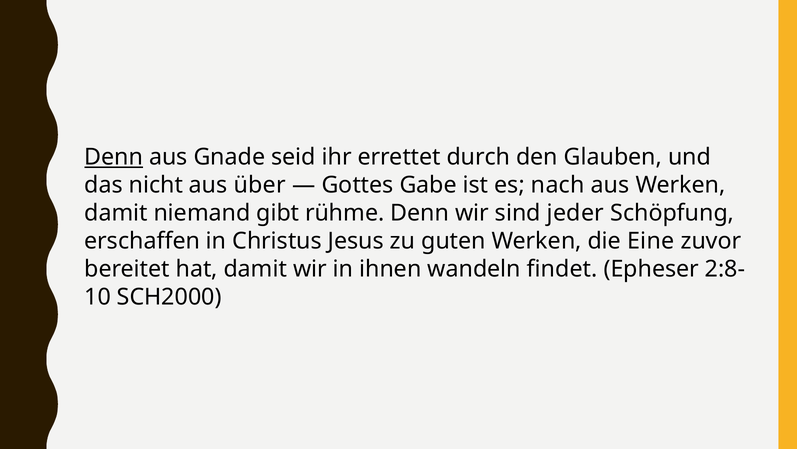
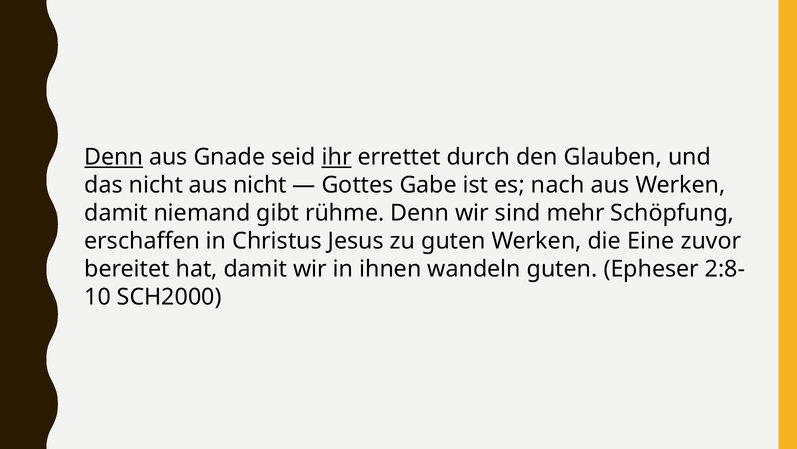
ihr underline: none -> present (337, 157)
aus über: über -> nicht (260, 185)
jeder: jeder -> mehr (576, 213)
wandeln findet: findet -> guten (562, 268)
